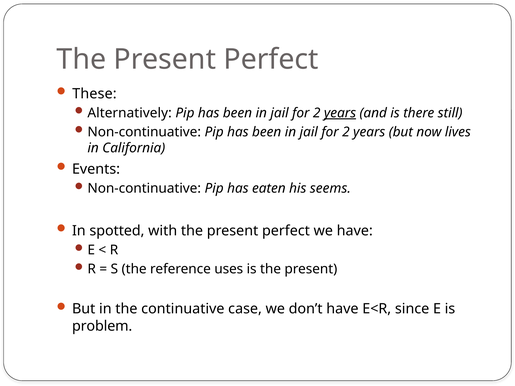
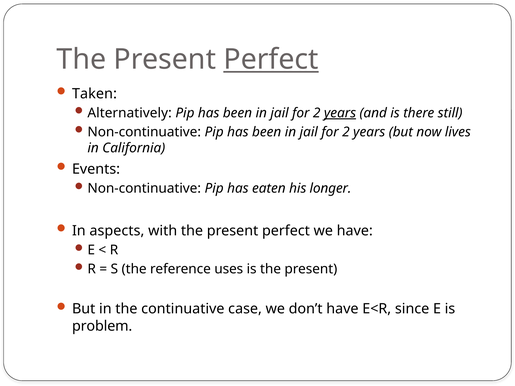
Perfect underline: none -> present (271, 60)
These: These -> Taken (94, 94)
seems: seems -> longer (330, 189)
spotted: spotted -> aspects (117, 231)
